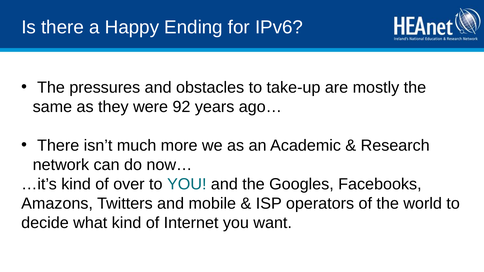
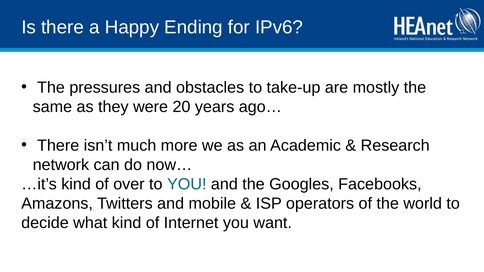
92: 92 -> 20 (181, 107)
